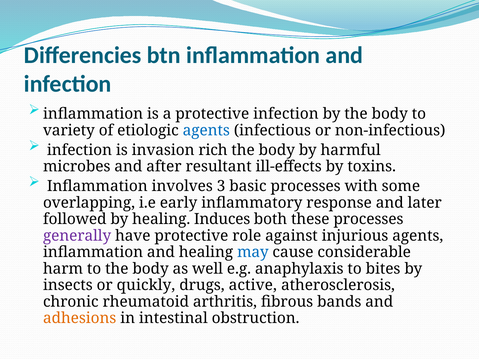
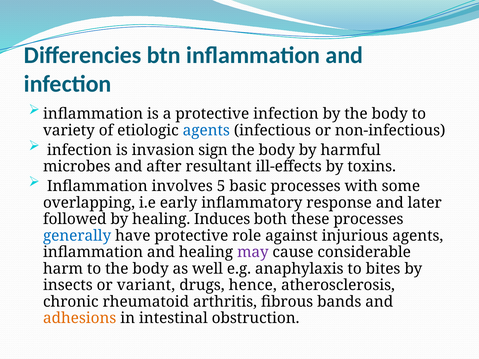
rich: rich -> sign (213, 150)
3: 3 -> 5 (221, 186)
generally colour: purple -> blue (77, 236)
may colour: blue -> purple (253, 252)
quickly: quickly -> variant (146, 285)
active: active -> hence (253, 285)
